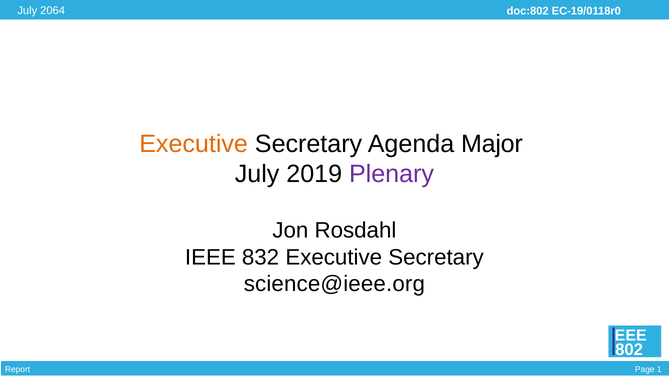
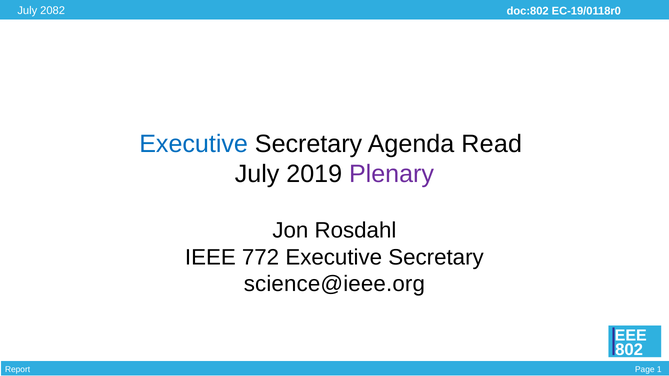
2064: 2064 -> 2082 (53, 11)
Executive colour: orange -> blue (194, 144)
Major: Major -> Read (492, 144)
832: 832 -> 772 (261, 257)
